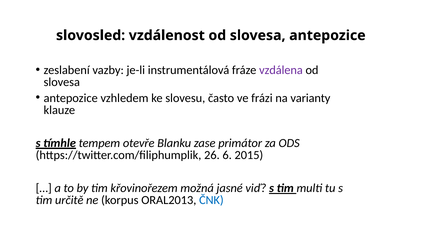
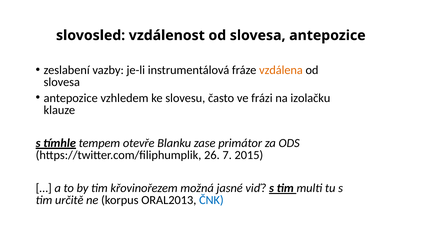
vzdálena colour: purple -> orange (281, 70)
varianty: varianty -> izolačku (310, 98)
6: 6 -> 7 (227, 155)
